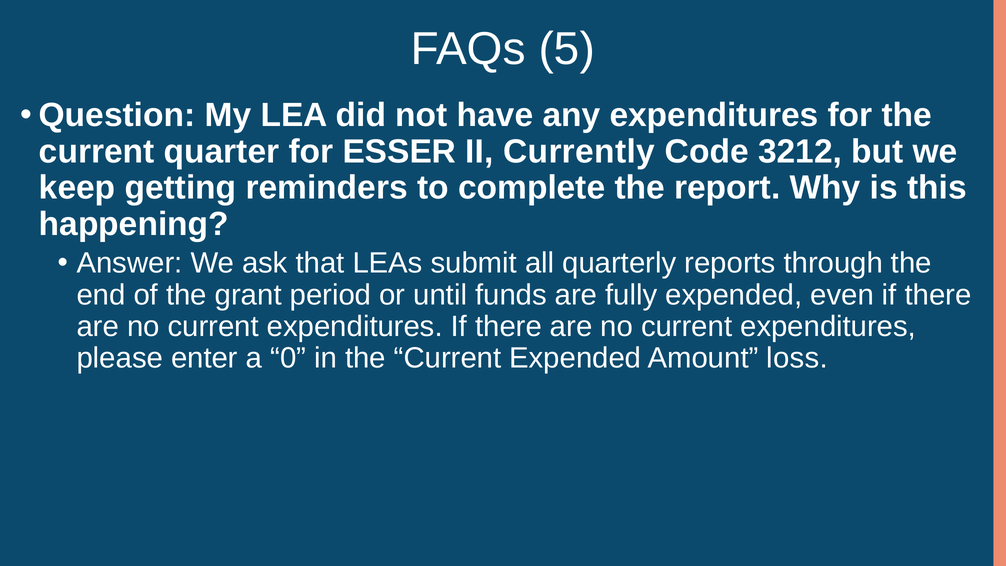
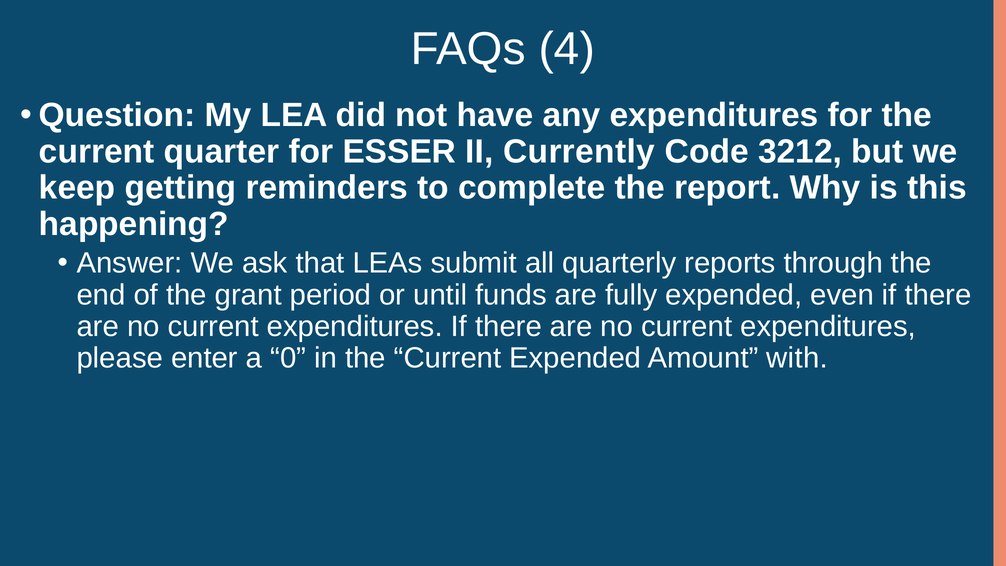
5: 5 -> 4 (567, 49)
loss: loss -> with (797, 358)
